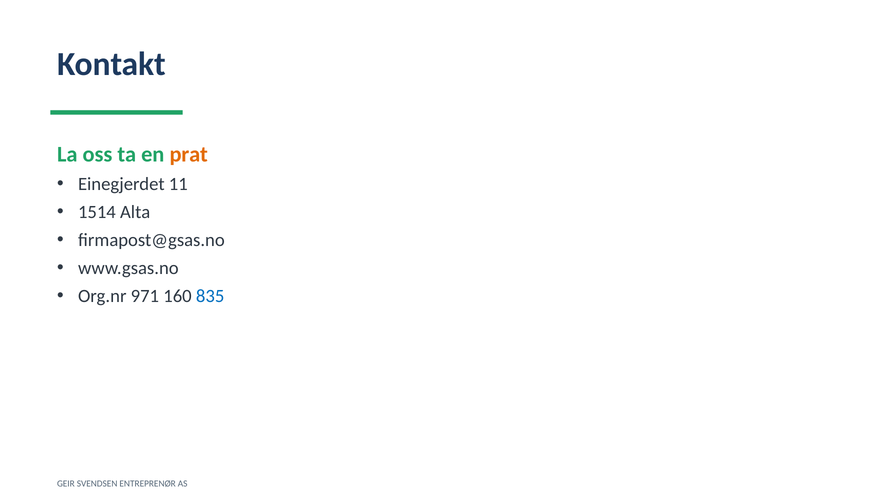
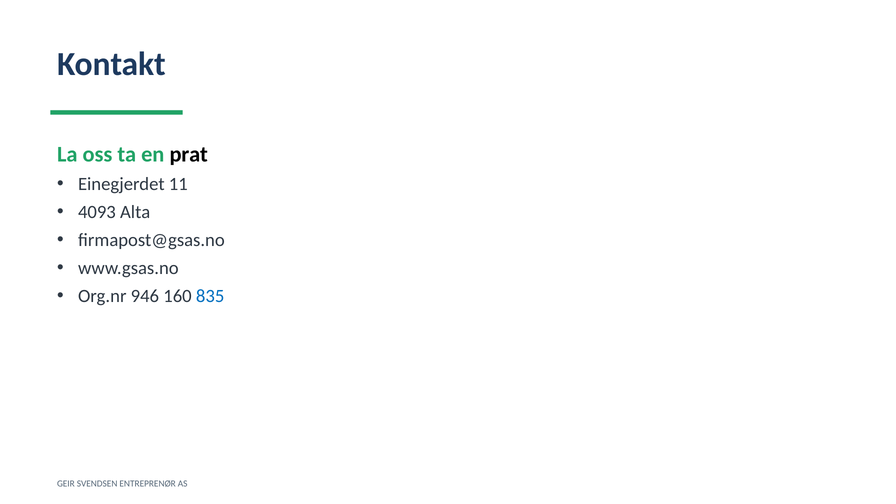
prat colour: orange -> black (189, 154)
1514: 1514 -> 4093 (97, 212)
971: 971 -> 946 (145, 296)
